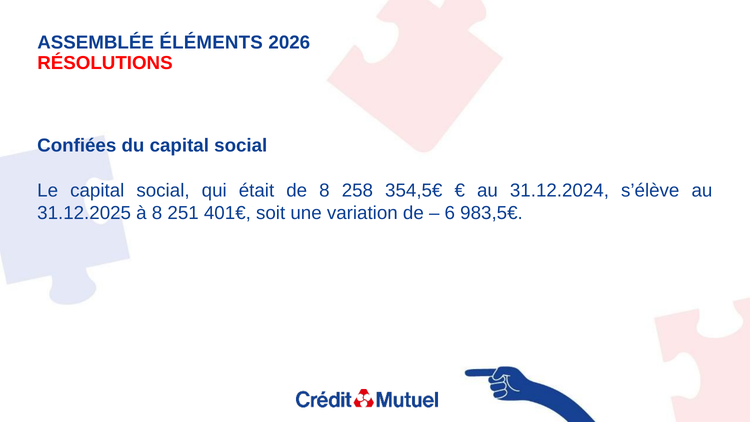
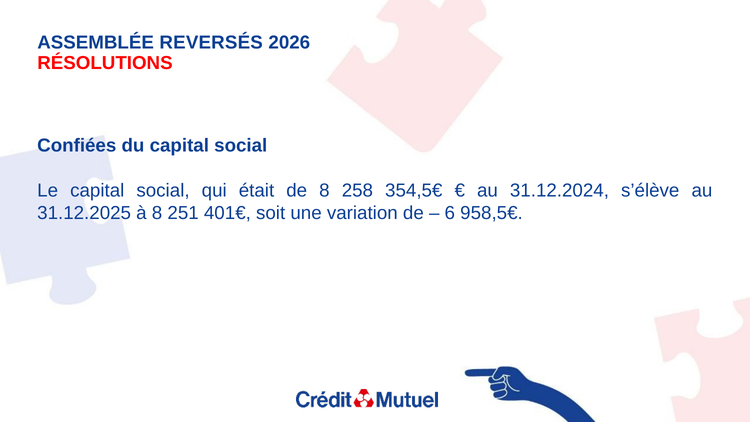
ÉLÉMENTS: ÉLÉMENTS -> REVERSÉS (211, 43)
983,5€: 983,5€ -> 958,5€ (492, 213)
